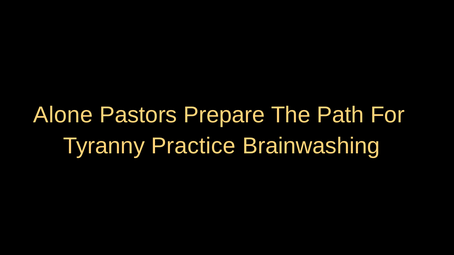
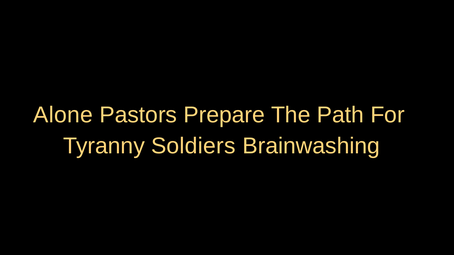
Practice: Practice -> Soldiers (193, 146)
